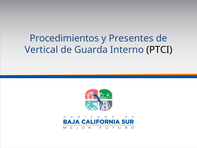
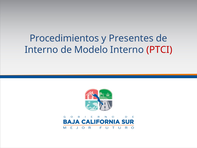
Vertical: Vertical -> Interno (41, 50)
Guarda: Guarda -> Modelo (91, 50)
PTCI colour: black -> red (159, 50)
